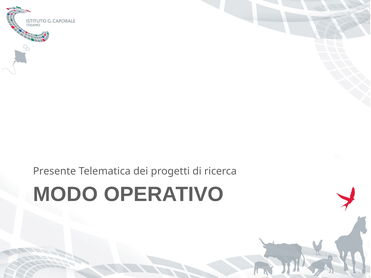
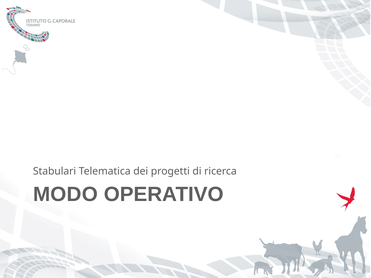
Presente: Presente -> Stabulari (55, 171)
